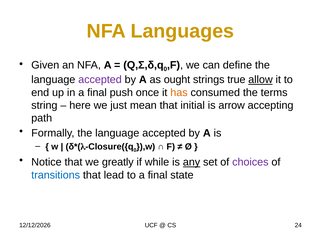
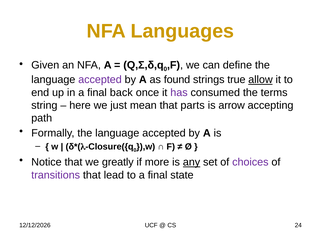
ought: ought -> found (177, 80)
push: push -> back (121, 92)
has colour: orange -> purple (179, 92)
initial: initial -> parts (193, 105)
while: while -> more (157, 162)
transitions colour: blue -> purple (56, 175)
